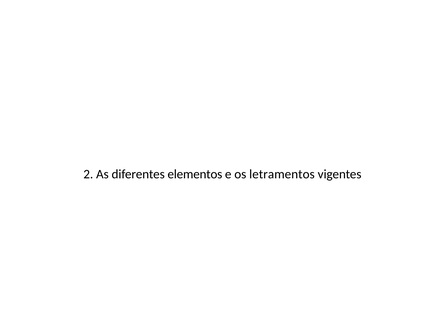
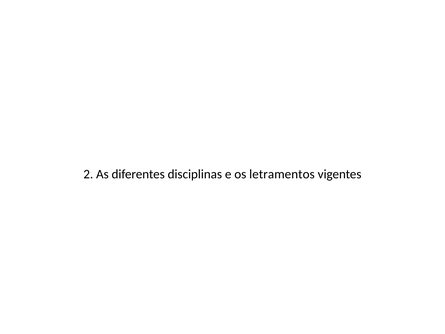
elementos: elementos -> disciplinas (195, 174)
